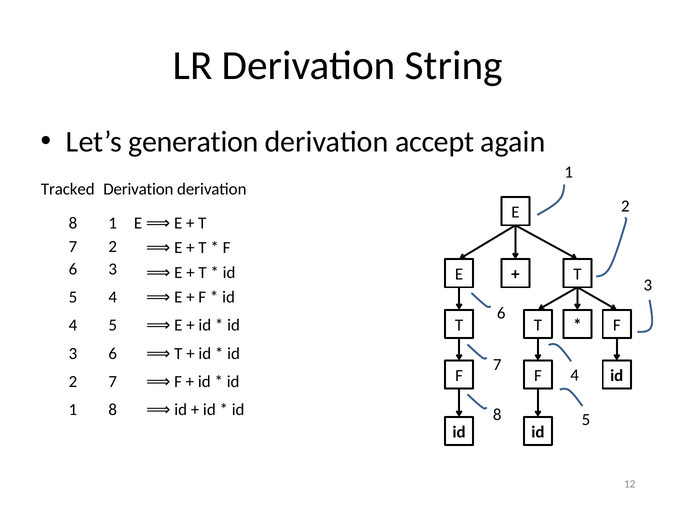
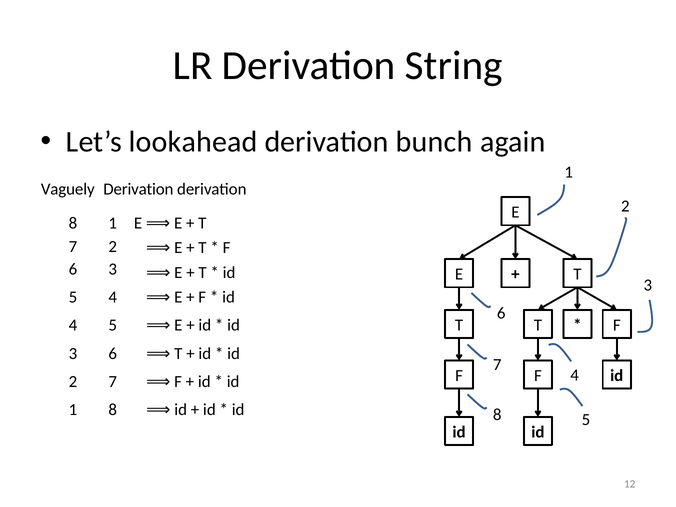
generation: generation -> lookahead (193, 142)
accept: accept -> bunch (434, 142)
Tracked: Tracked -> Vaguely (68, 189)
